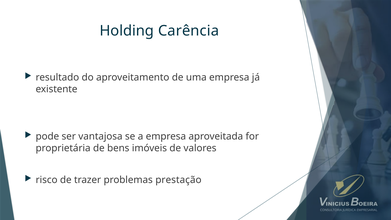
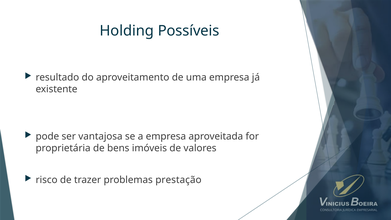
Carência: Carência -> Possíveis (189, 31)
